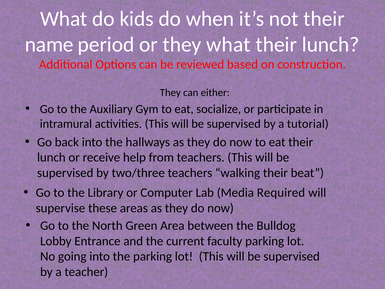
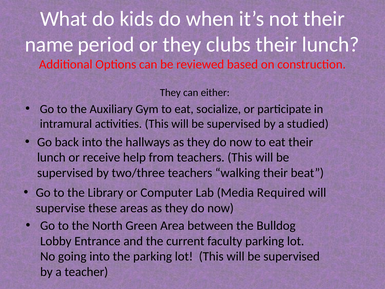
they what: what -> clubs (228, 44)
tutorial: tutorial -> studied (308, 124)
